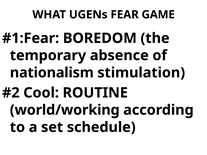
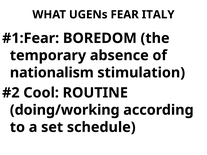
GAME: GAME -> ITALY (158, 15)
world/working: world/working -> doing/working (65, 110)
